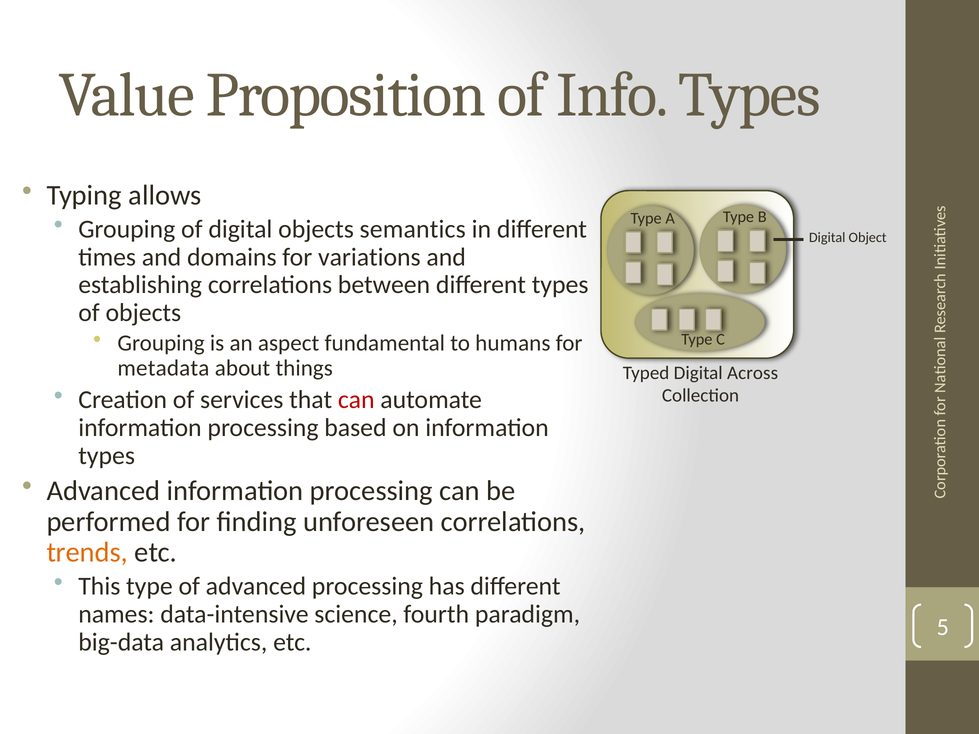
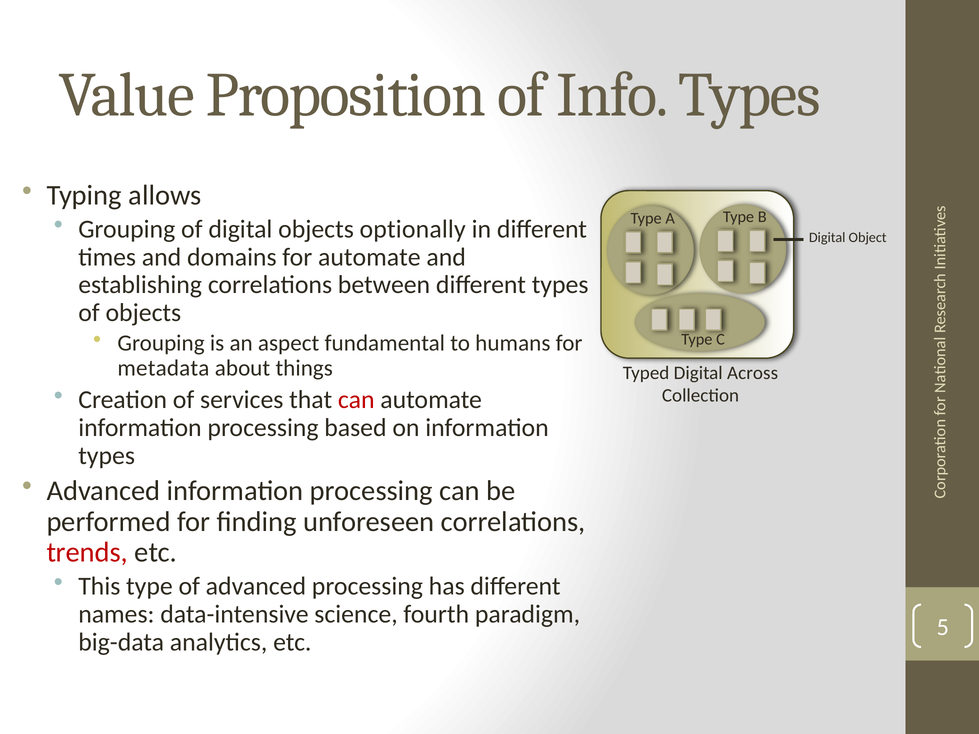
semantics: semantics -> optionally (413, 229)
for variations: variations -> automate (369, 257)
trends colour: orange -> red (87, 553)
